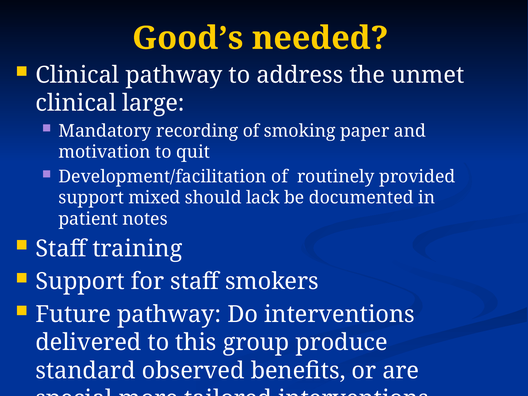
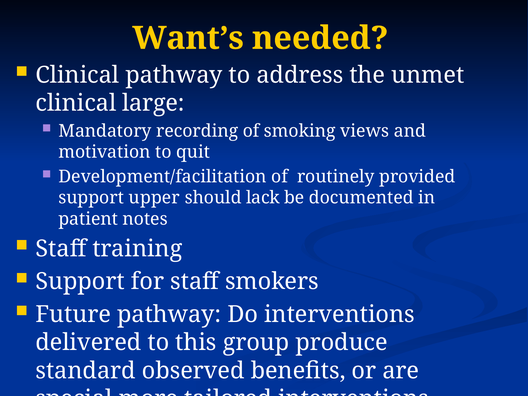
Good’s: Good’s -> Want’s (188, 38)
paper: paper -> views (365, 131)
mixed: mixed -> upper (154, 198)
